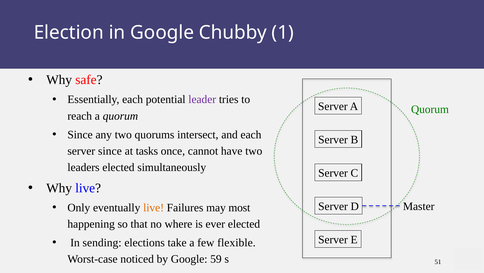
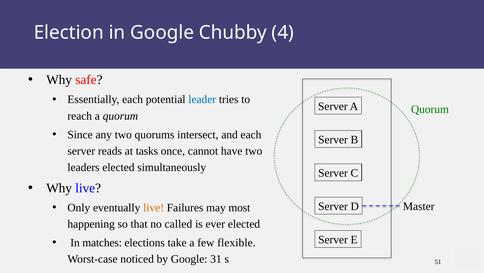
1: 1 -> 4 (283, 33)
leader colour: purple -> blue (202, 99)
server since: since -> reads (110, 151)
where: where -> called (178, 224)
sending: sending -> matches (102, 243)
59: 59 -> 31 (216, 259)
